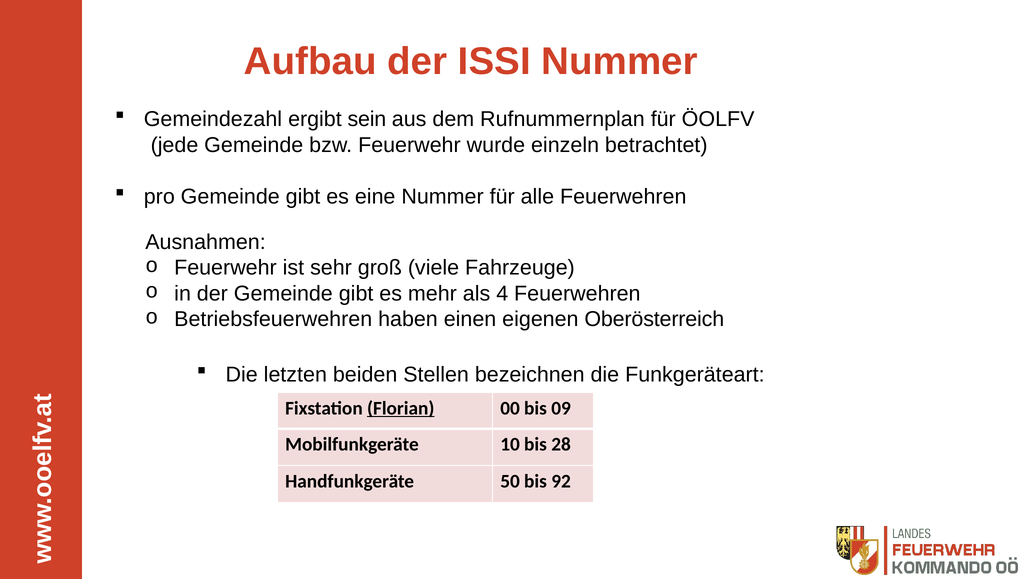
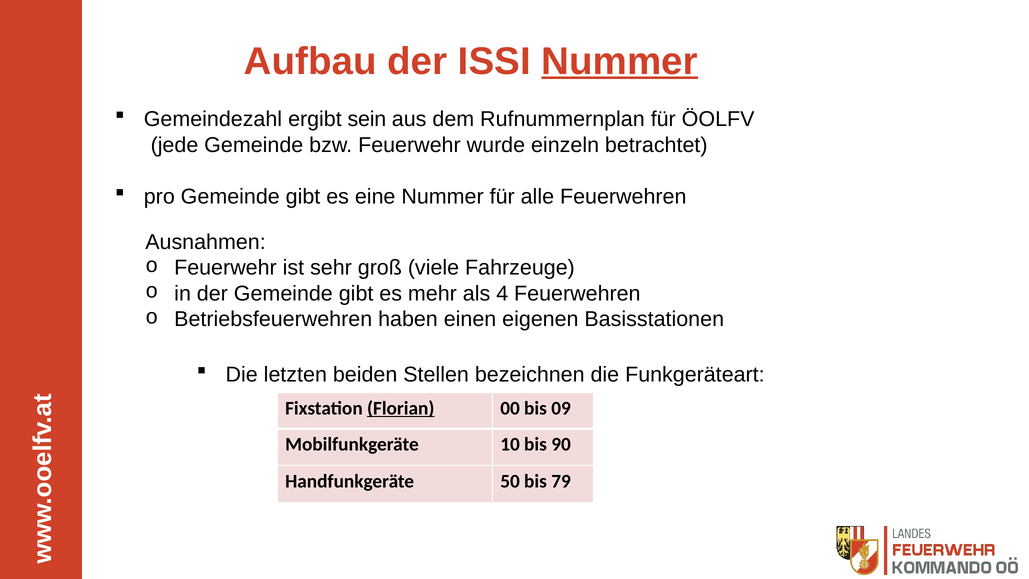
Nummer underline: none -> present (620, 61)
Oberösterreich: Oberösterreich -> Basisstationen (654, 319)
28: 28 -> 90 (561, 444)
92: 92 -> 79 (561, 481)
